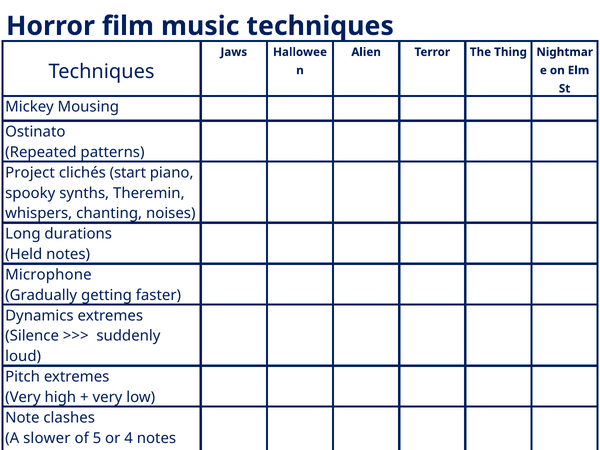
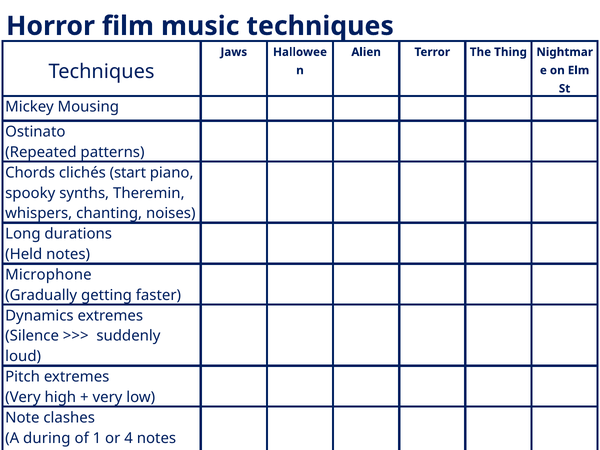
Project: Project -> Chords (30, 173)
slower: slower -> during (47, 438)
5: 5 -> 1 (97, 438)
